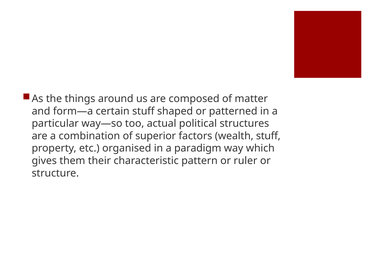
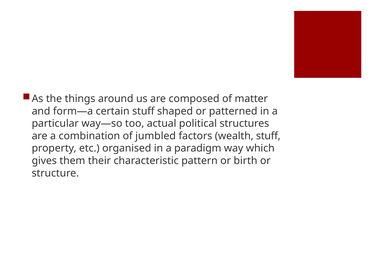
superior: superior -> jumbled (156, 136)
ruler: ruler -> birth (245, 161)
